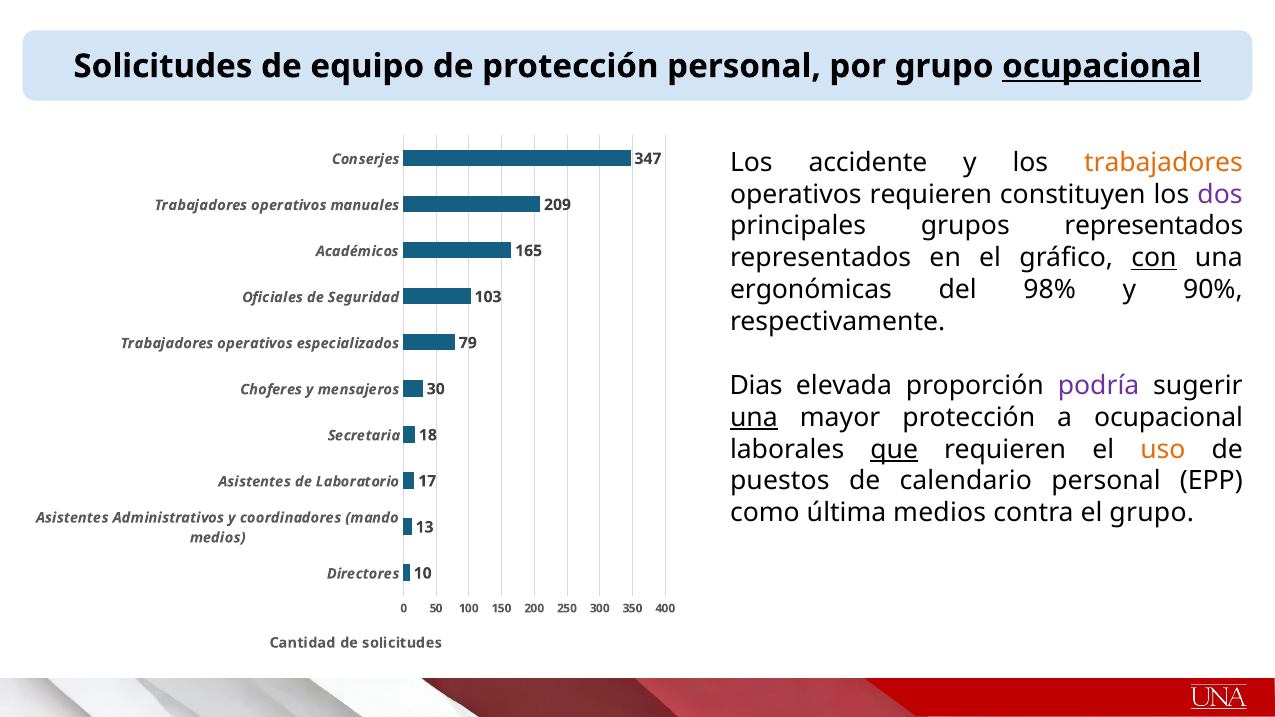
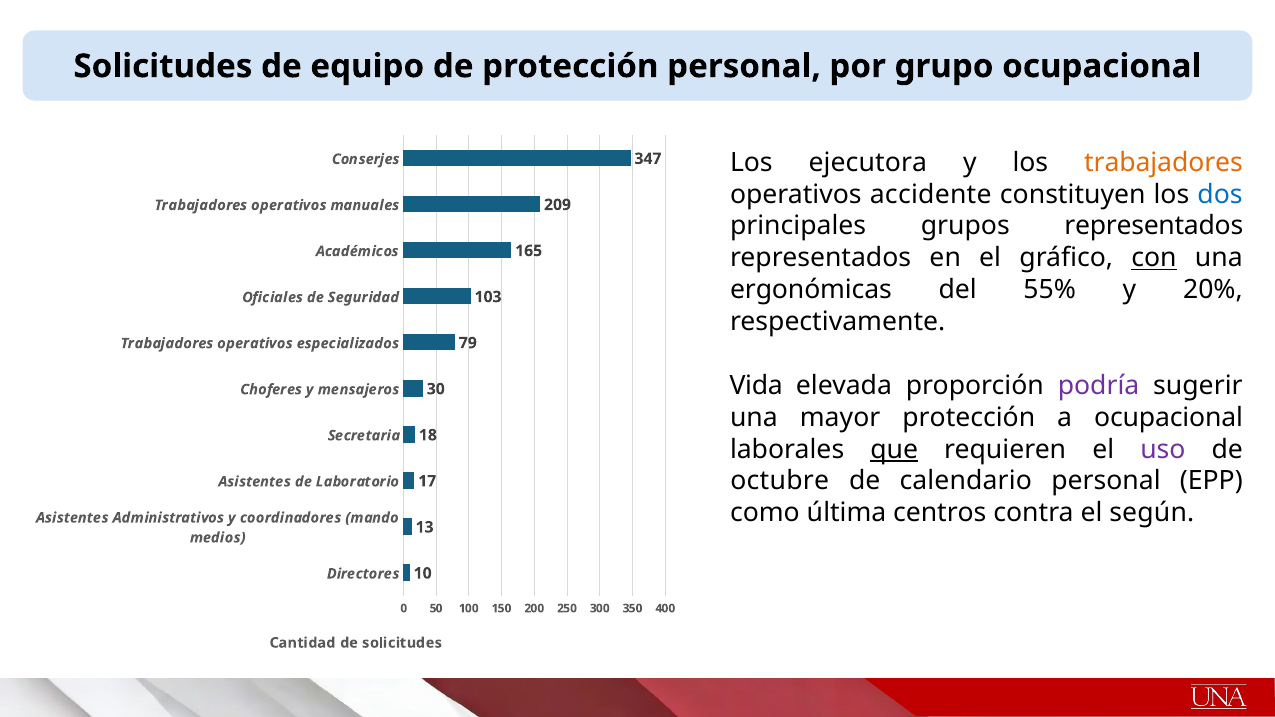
ocupacional underline: present -> none (1102, 66)
accidente: accidente -> ejecutora (868, 162)
operativos requieren: requieren -> accidente (931, 194)
dos colour: purple -> blue (1220, 194)
98%: 98% -> 55% (1050, 290)
90%: 90% -> 20% (1213, 290)
Dias: Dias -> Vida (756, 386)
una underline: present -> none (754, 418)
uso colour: orange -> purple (1163, 449)
puestos: puestos -> octubre (780, 481)
última medios: medios -> centros (940, 513)
el grupo: grupo -> según (1152, 513)
